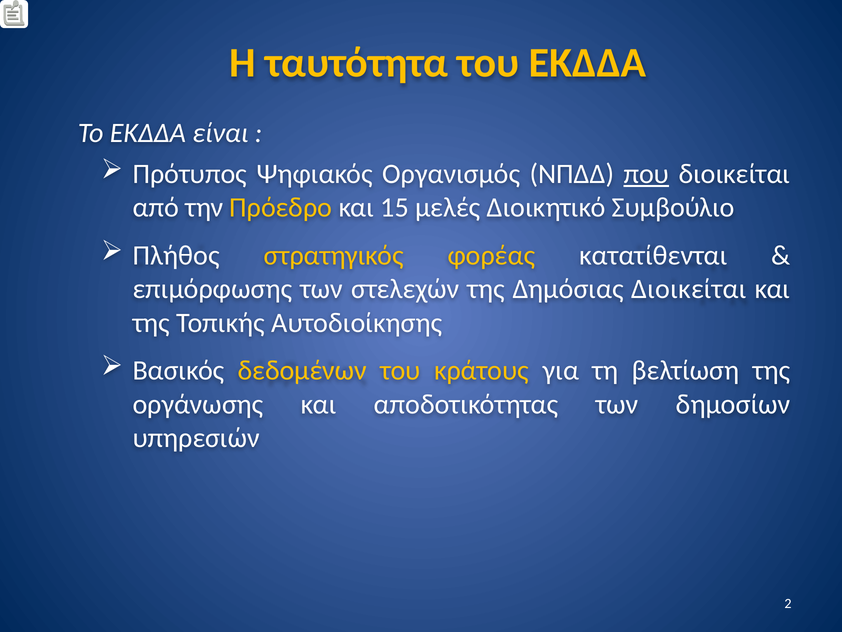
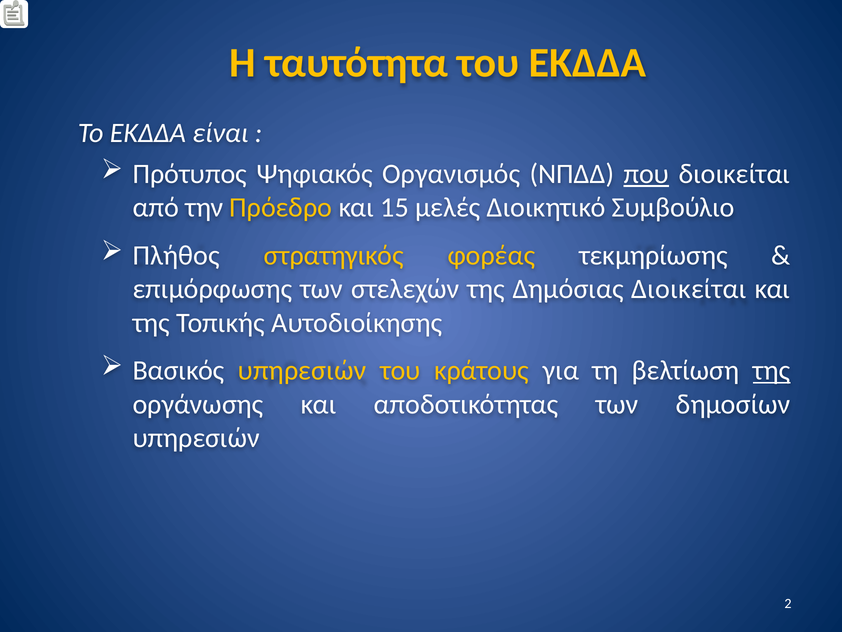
κατατίθενται: κατατίθενται -> τεκμηρίωσης (653, 255)
Βασικός δεδομένων: δεδομένων -> υπηρεσιών (302, 370)
της underline: none -> present (772, 370)
